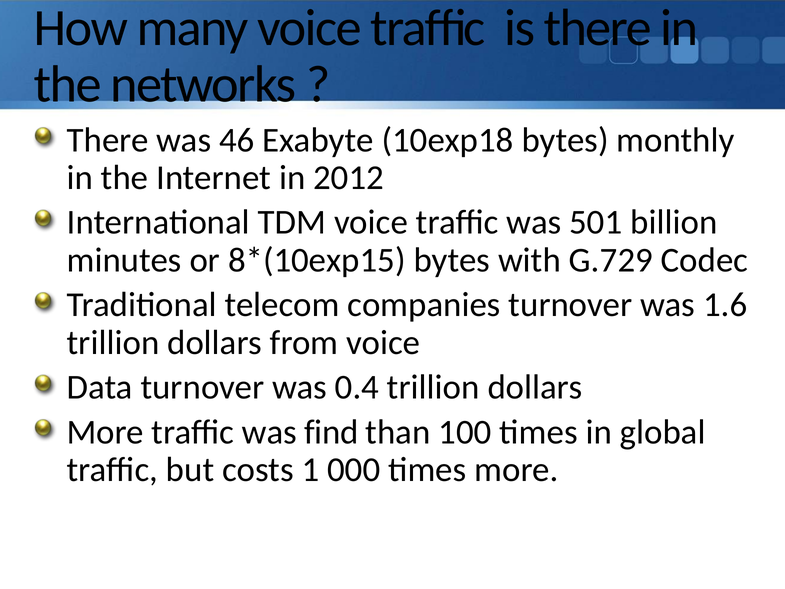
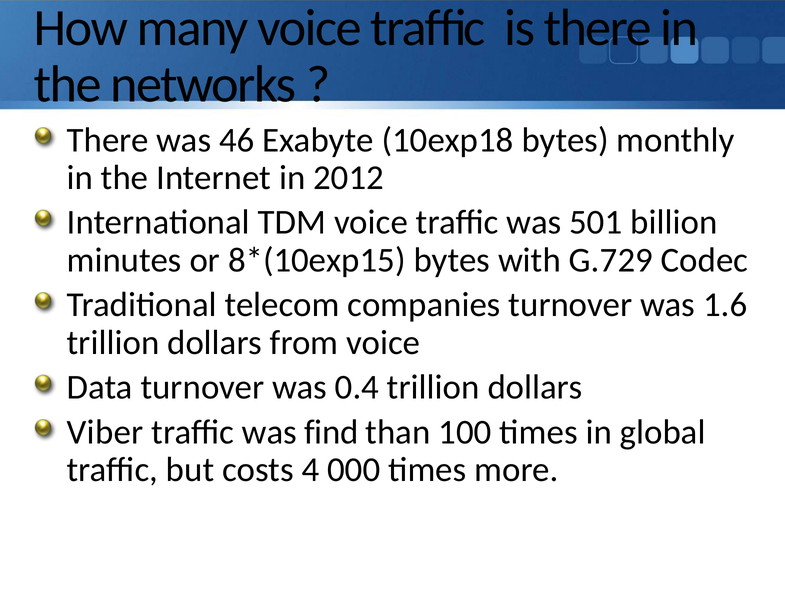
More: More -> Viber (105, 432)
1: 1 -> 4 (310, 470)
